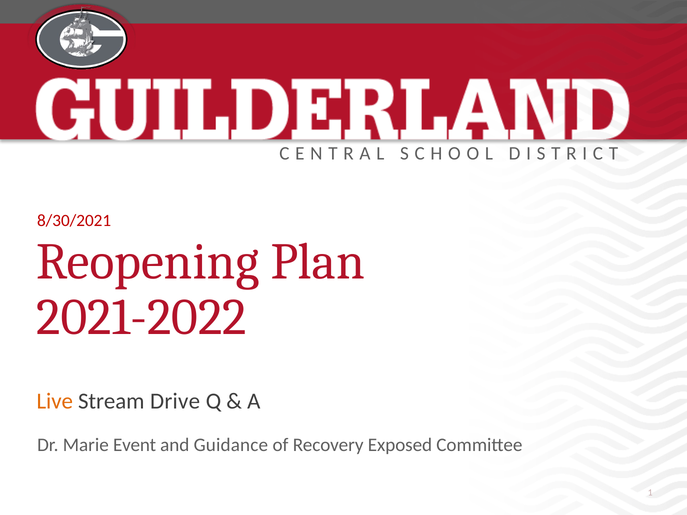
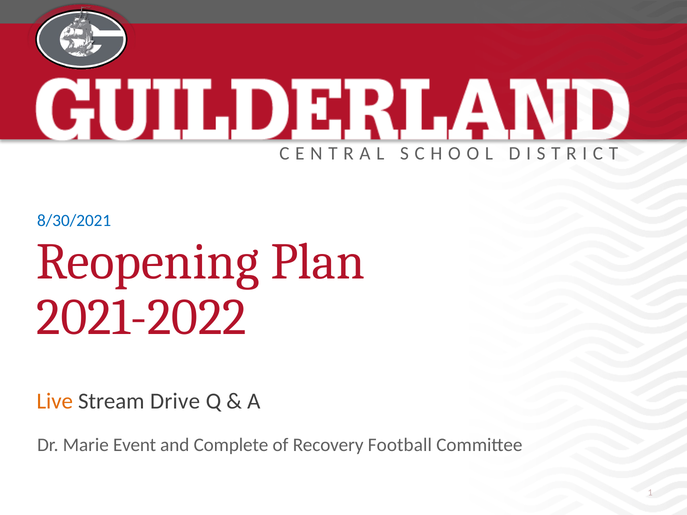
8/30/2021 colour: red -> blue (74, 221)
Guidance: Guidance -> Complete (231, 445)
Exposed: Exposed -> Football (400, 445)
